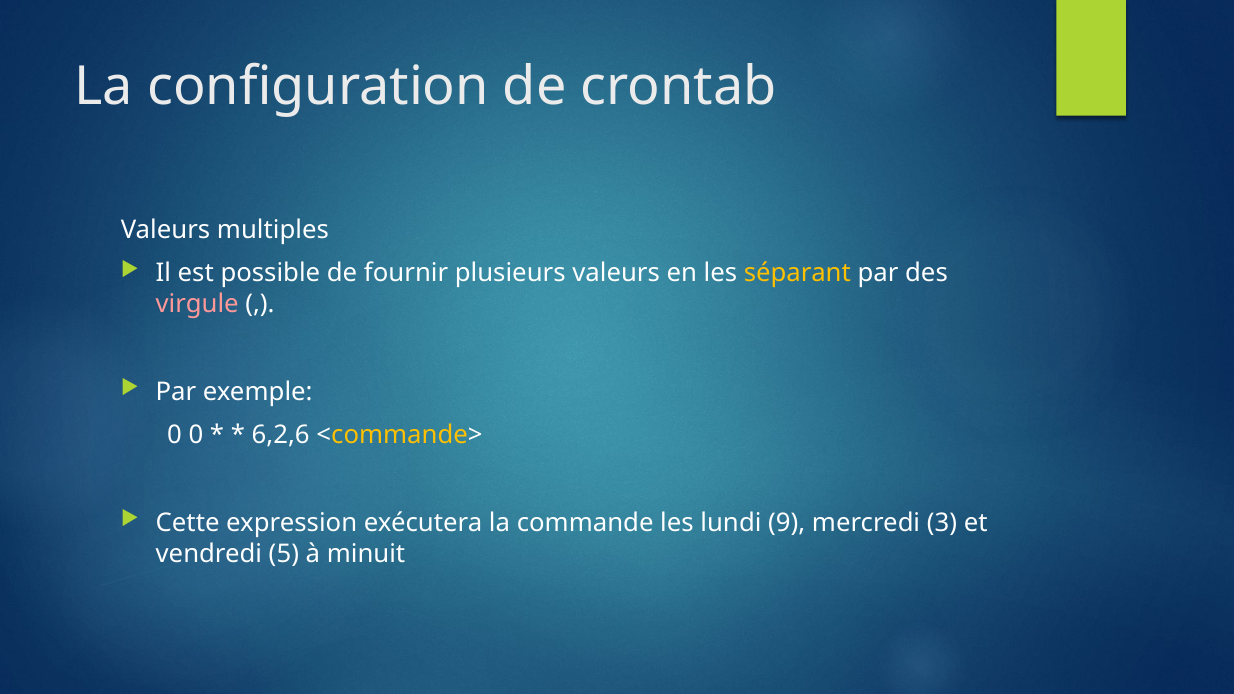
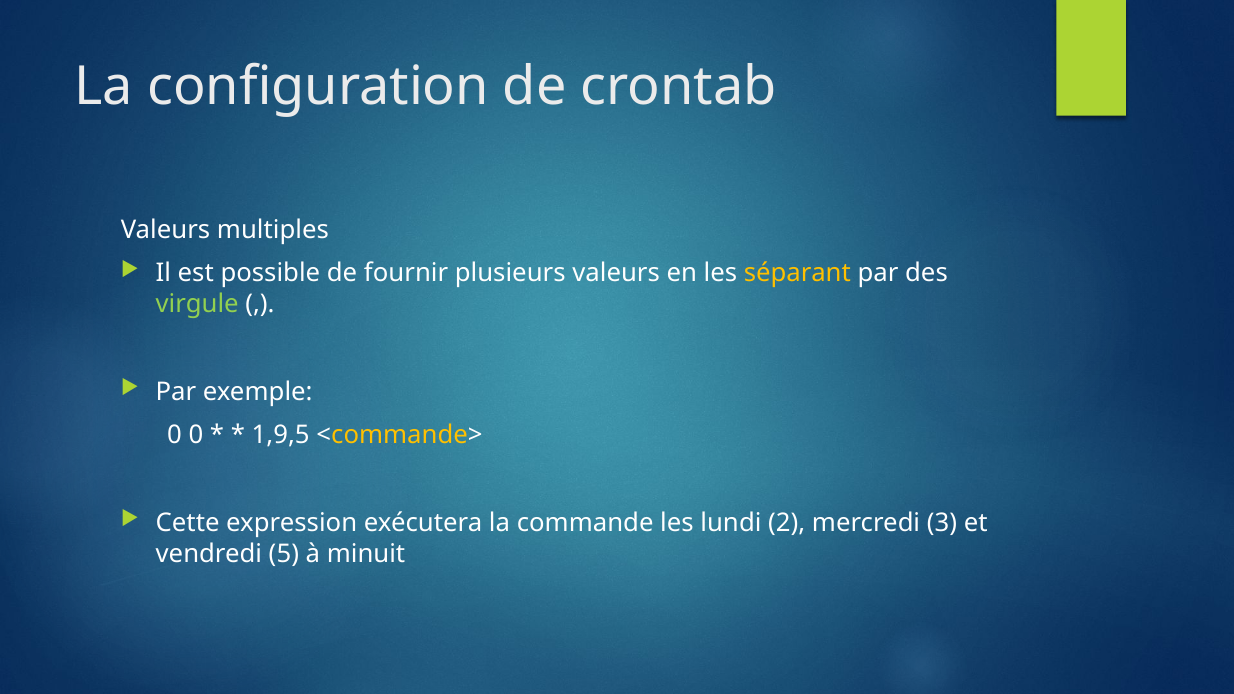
virgule colour: pink -> light green (197, 304)
6,2,6: 6,2,6 -> 1,9,5 (281, 435)
9: 9 -> 2 (787, 523)
